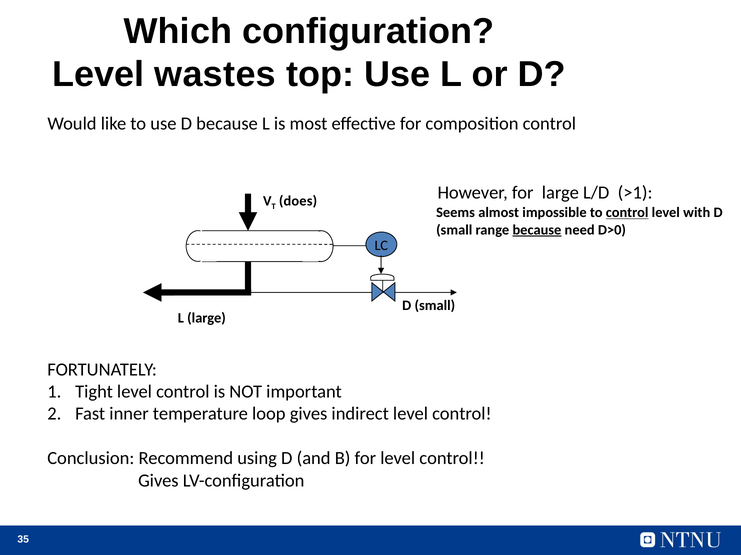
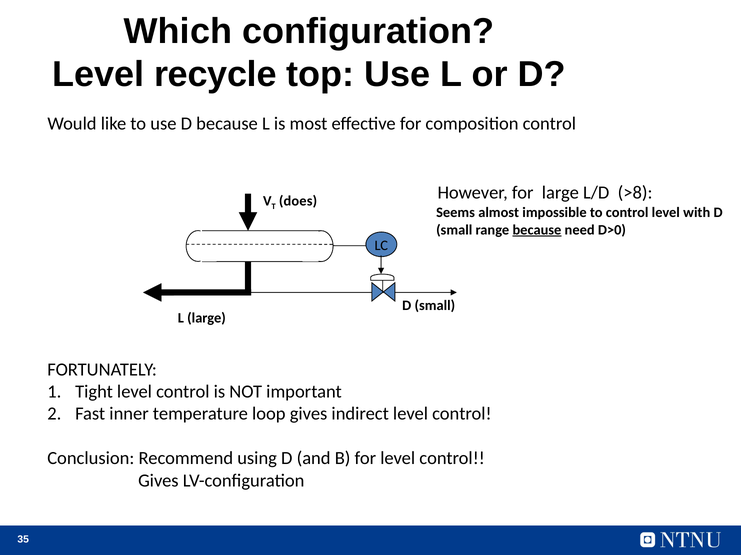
wastes: wastes -> recycle (215, 74)
>1: >1 -> >8 (635, 193)
control underline: present -> none (627, 213)
